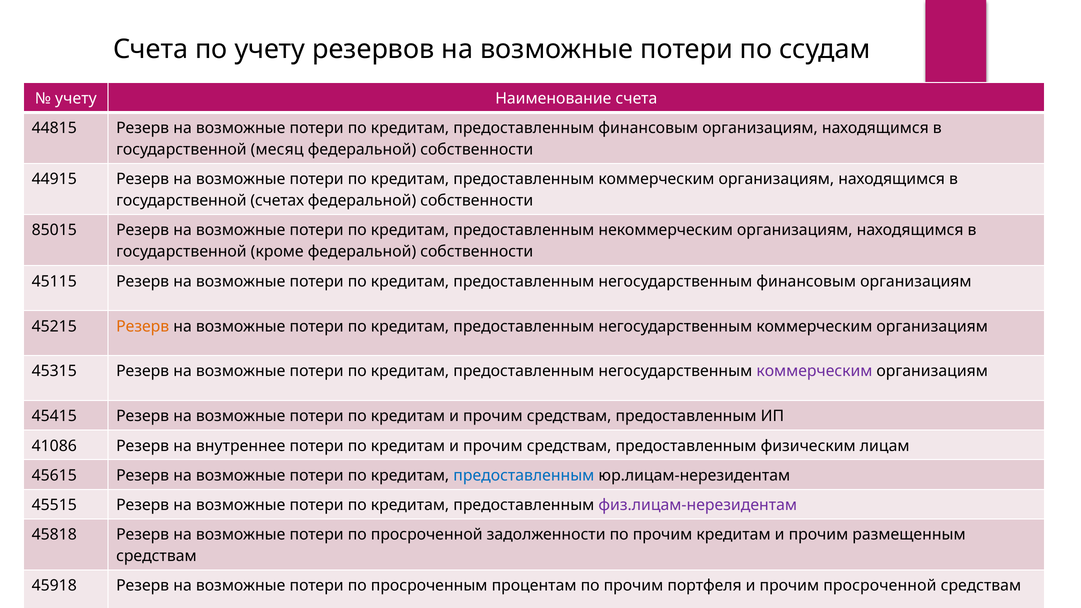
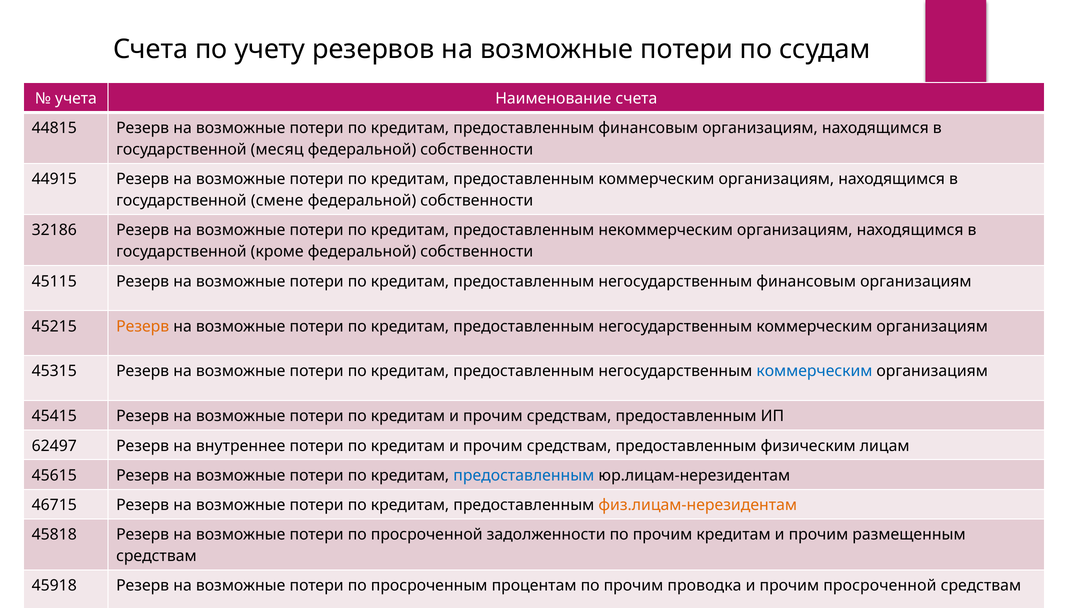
учету: учету -> учета (76, 98)
счетах: счетах -> смене (277, 201)
85015: 85015 -> 32186 (54, 230)
коммерческим colour: purple -> blue (814, 371)
41086: 41086 -> 62497 (54, 446)
45515: 45515 -> 46715 (54, 505)
физ.лицам-нерезидентам colour: purple -> orange (698, 505)
портфеля: портфеля -> проводка (704, 586)
